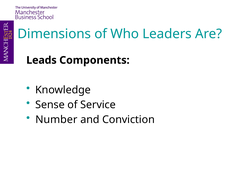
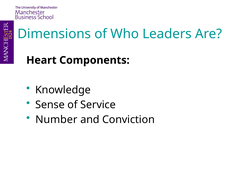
Leads: Leads -> Heart (41, 60)
